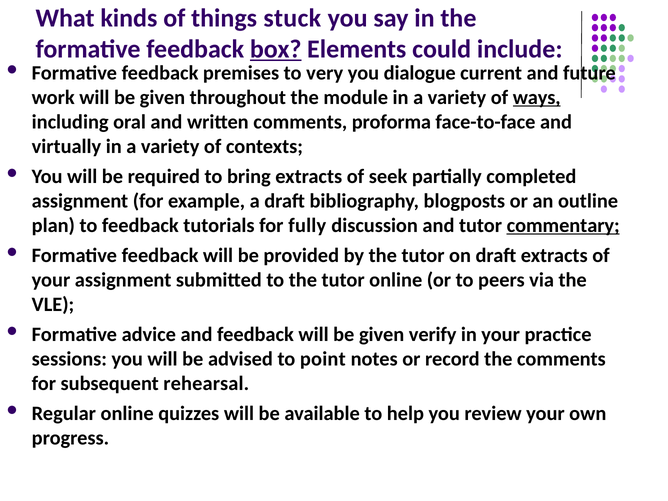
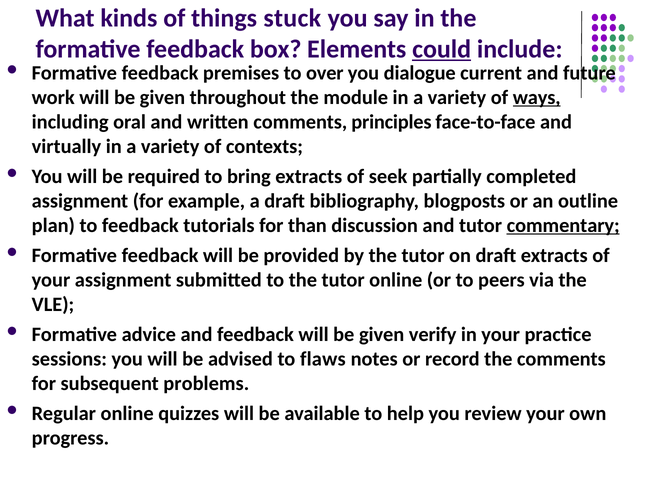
box underline: present -> none (276, 49)
could underline: none -> present (442, 49)
very: very -> over (325, 73)
proforma: proforma -> principles (391, 122)
fully: fully -> than (307, 225)
point: point -> flaws (323, 359)
rehearsal: rehearsal -> problems (206, 383)
